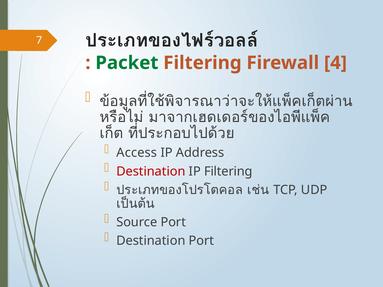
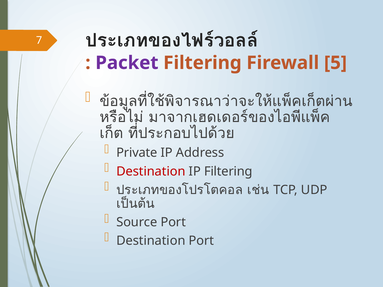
Packet colour: green -> purple (127, 63)
4: 4 -> 5 (335, 63)
Access: Access -> Private (137, 153)
